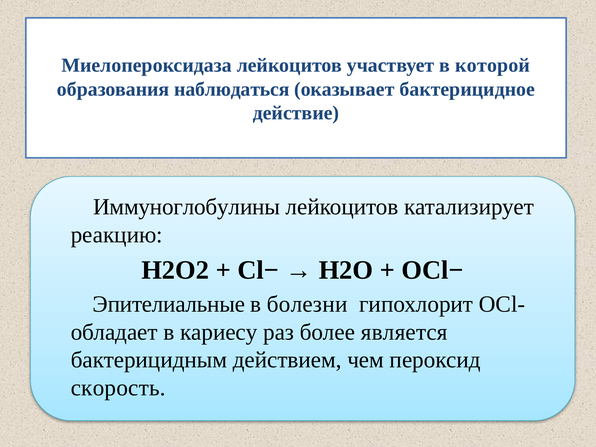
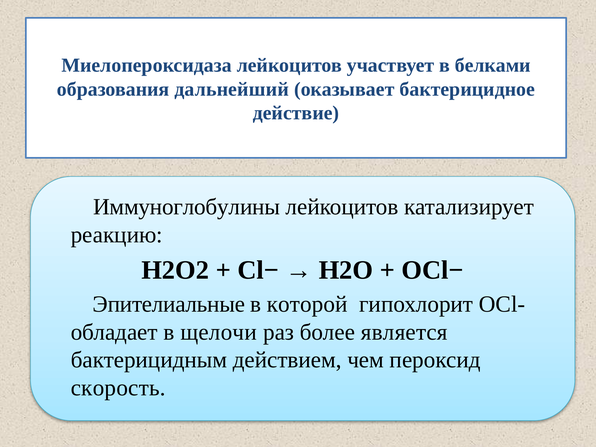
которой: которой -> белками (493, 65)
наблюдаться: наблюдаться -> дальнейший (232, 89)
болезни: болезни -> которой (307, 304)
кариесу: кариесу -> щелочи (219, 332)
